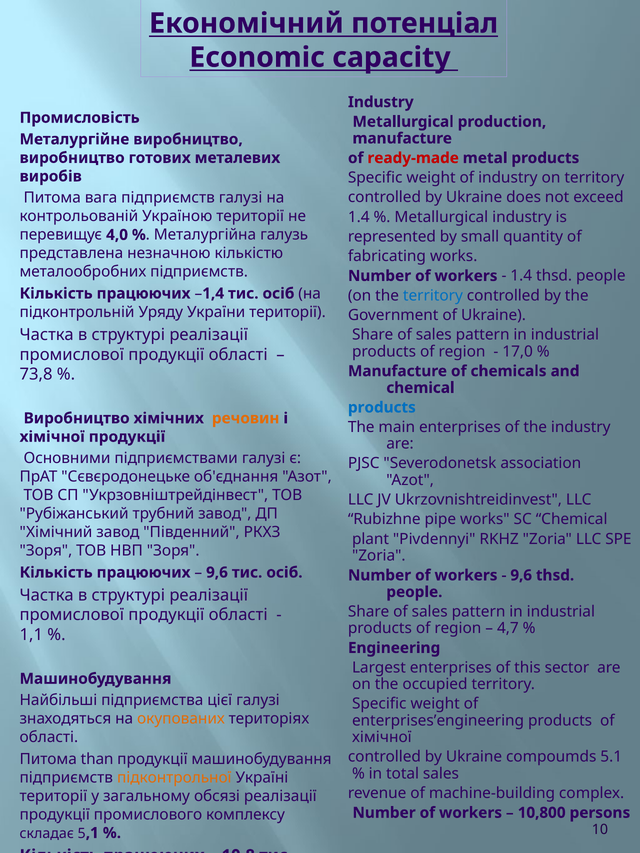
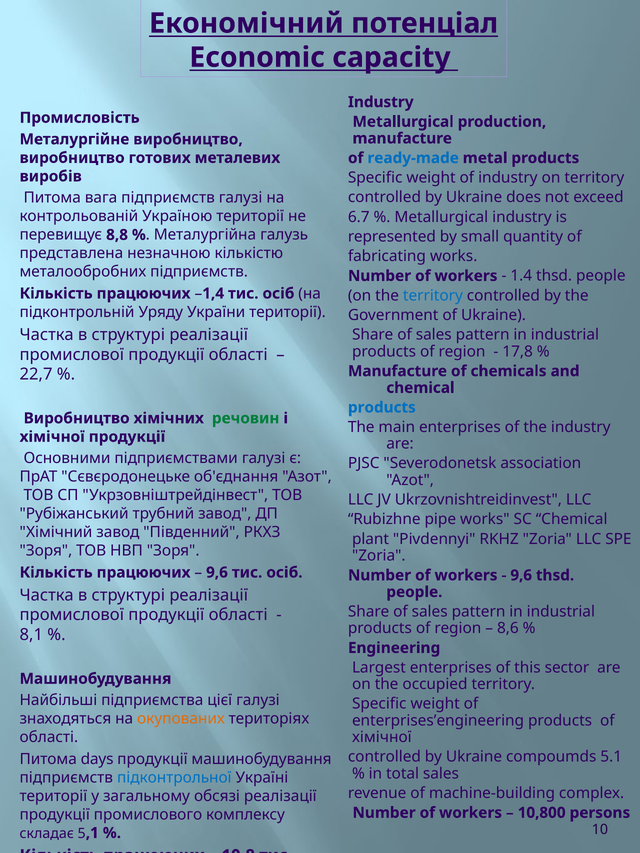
ready-made colour: red -> blue (413, 158)
1.4: 1.4 -> 6.7 (359, 217)
4,0: 4,0 -> 8,8 (117, 235)
17,0: 17,0 -> 17,8 (518, 352)
73,8: 73,8 -> 22,7 (36, 375)
речовин colour: orange -> green (246, 418)
4,7: 4,7 -> 8,6 (508, 628)
1,1: 1,1 -> 8,1 (31, 635)
than: than -> days (97, 759)
підконтрольної colour: orange -> blue (174, 778)
